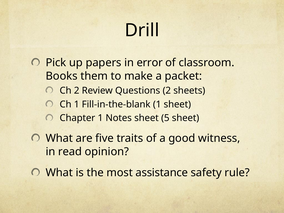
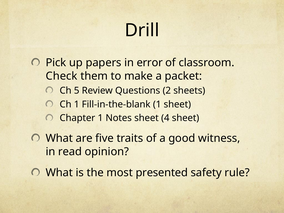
Books: Books -> Check (62, 76)
Ch 2: 2 -> 5 (77, 91)
5: 5 -> 4 (165, 118)
assistance: assistance -> presented (162, 173)
